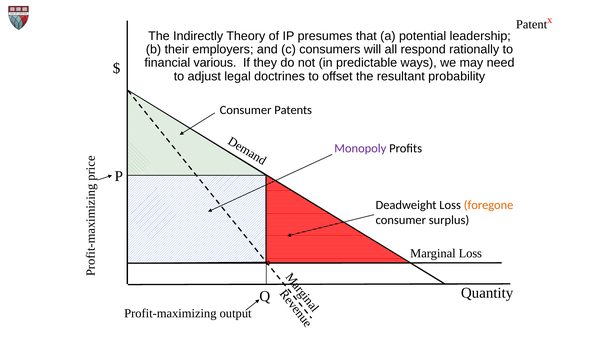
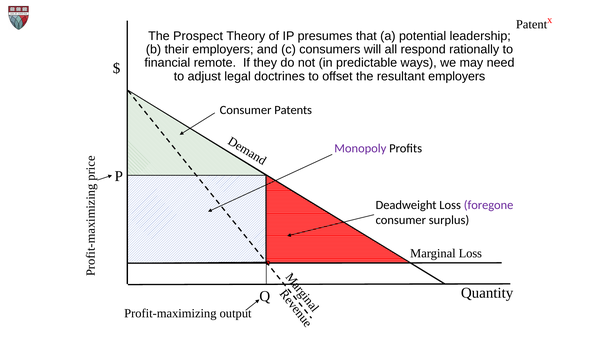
Indirectly: Indirectly -> Prospect (198, 36)
various: various -> remote (215, 63)
resultant probability: probability -> employers (457, 76)
foregone colour: orange -> purple (489, 205)
